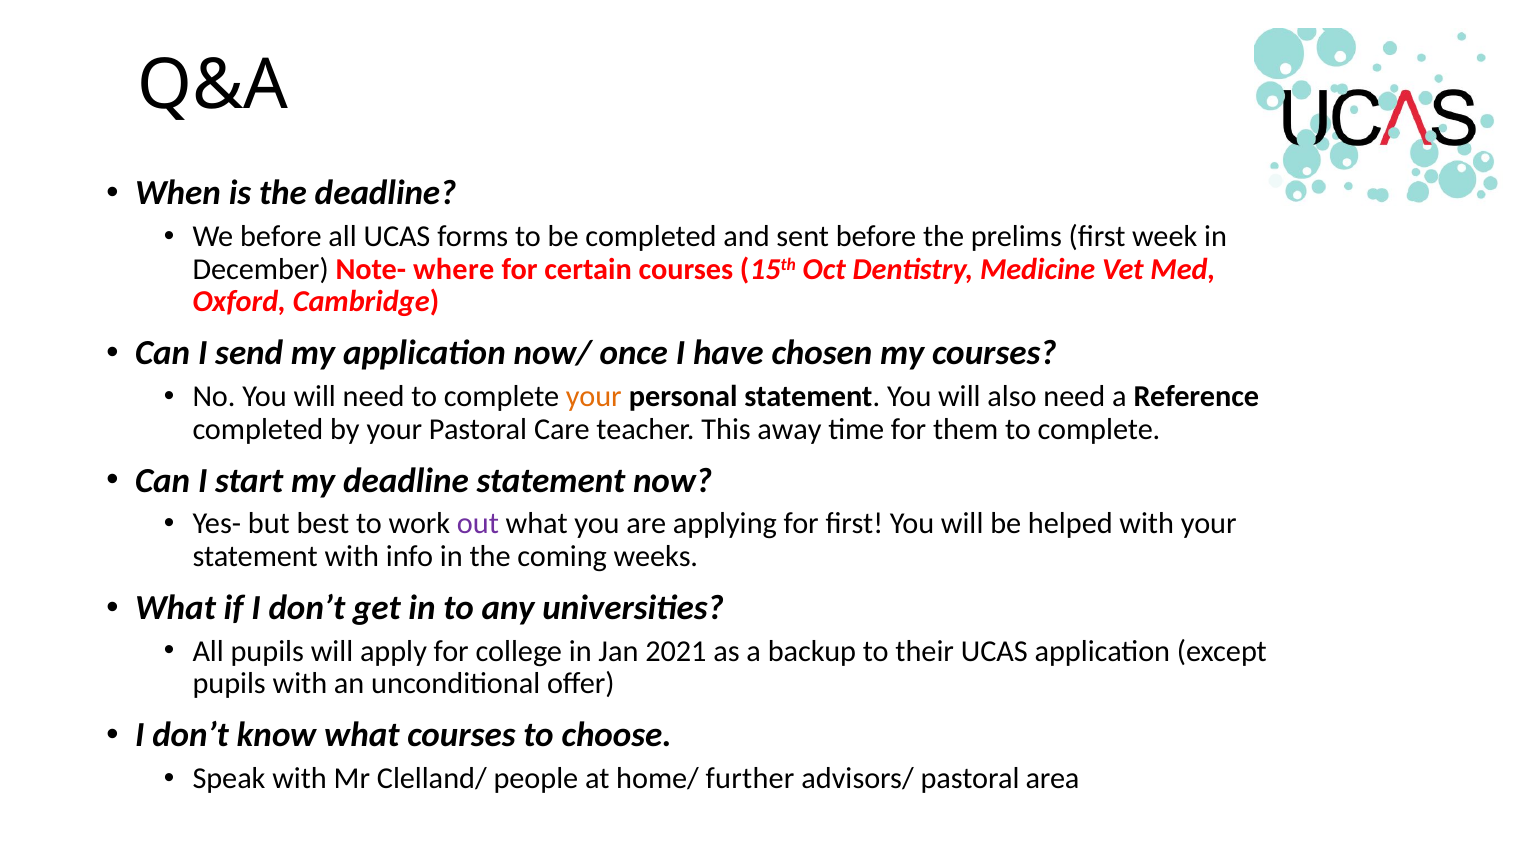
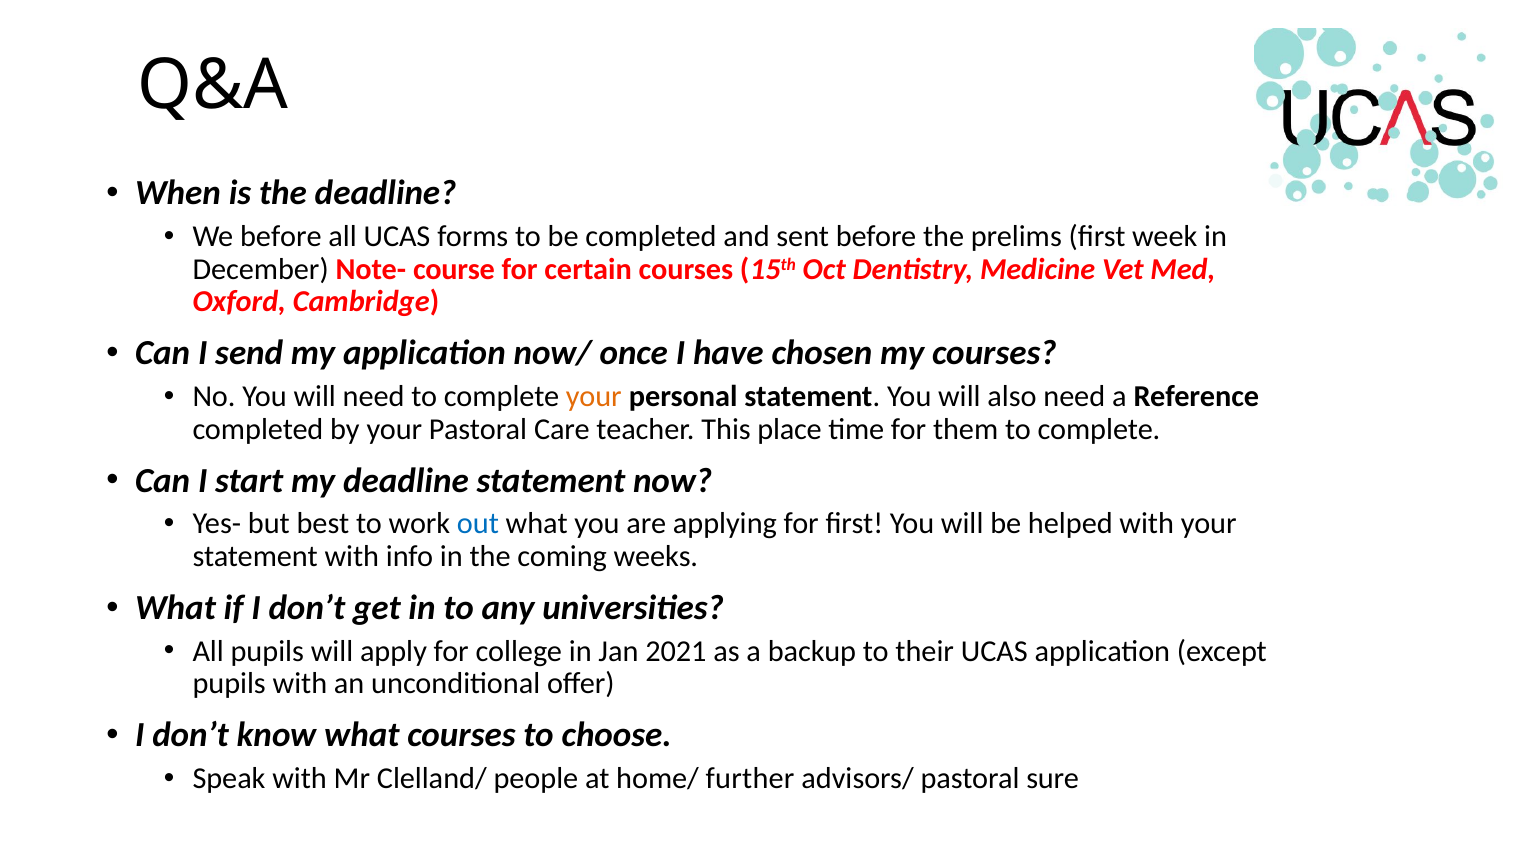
where: where -> course (454, 269)
away: away -> place (790, 429)
out colour: purple -> blue (478, 524)
area: area -> sure (1053, 778)
